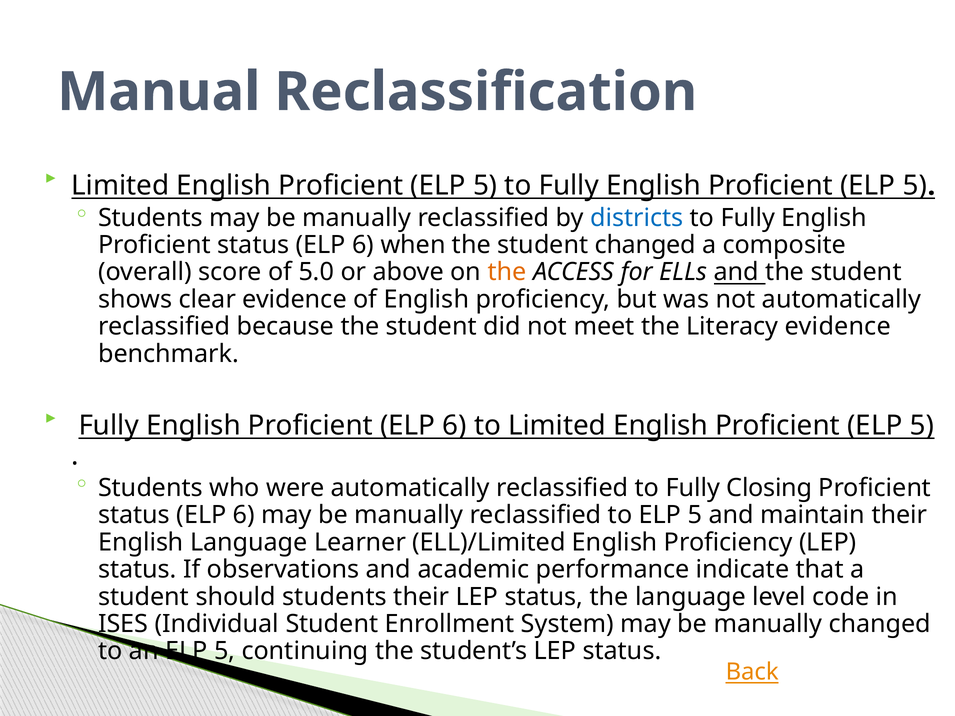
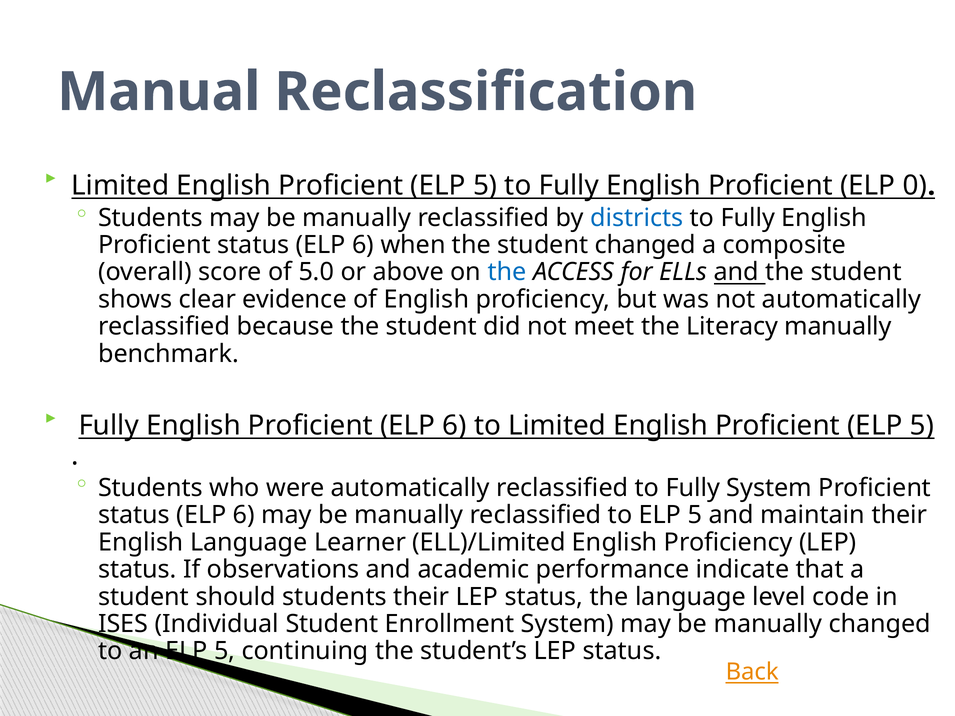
5: 5 -> 0 (915, 186)
the colour: orange -> blue (507, 272)
Literacy evidence: evidence -> manually (838, 327)
Fully Closing: Closing -> System (769, 488)
